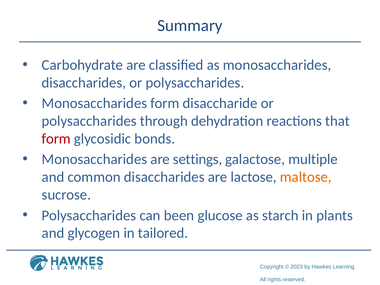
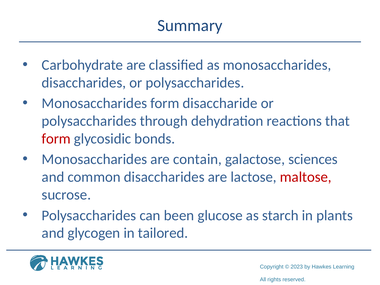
settings: settings -> contain (198, 159)
multiple: multiple -> sciences (313, 159)
maltose colour: orange -> red (306, 177)
